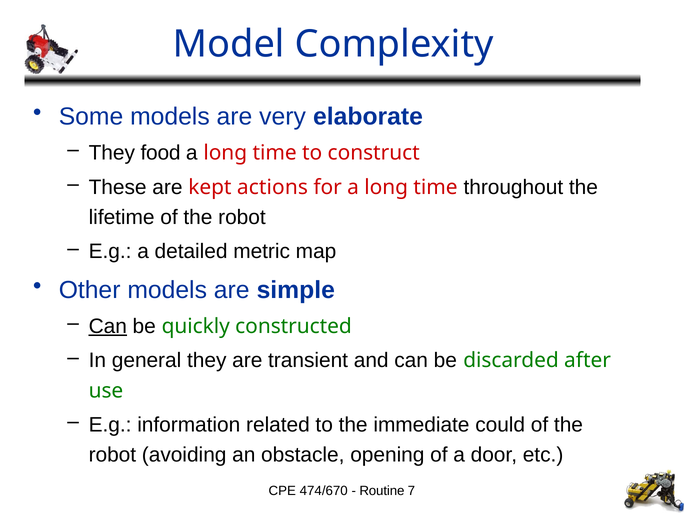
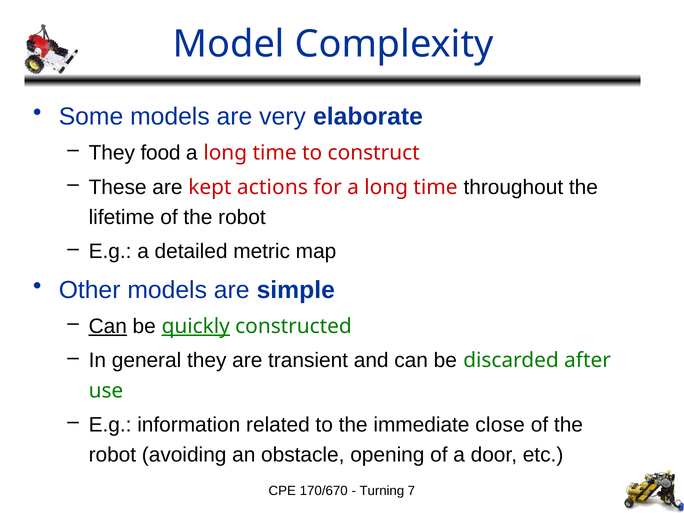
quickly underline: none -> present (196, 326)
could: could -> close (500, 425)
474/670: 474/670 -> 170/670 (324, 491)
Routine: Routine -> Turning (382, 491)
